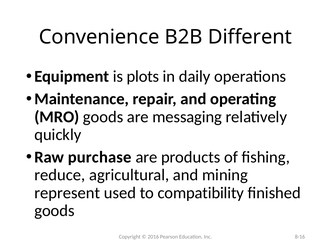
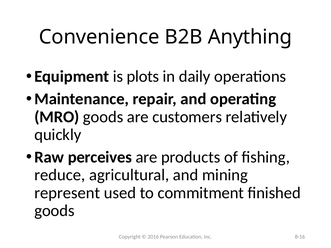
Different: Different -> Anything (250, 37)
messaging: messaging -> customers (187, 117)
purchase: purchase -> perceives (100, 157)
compatibility: compatibility -> commitment (201, 193)
